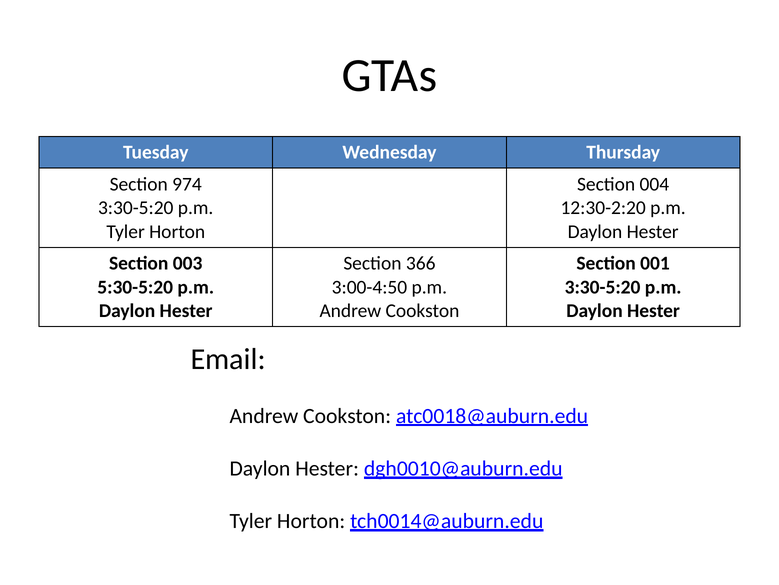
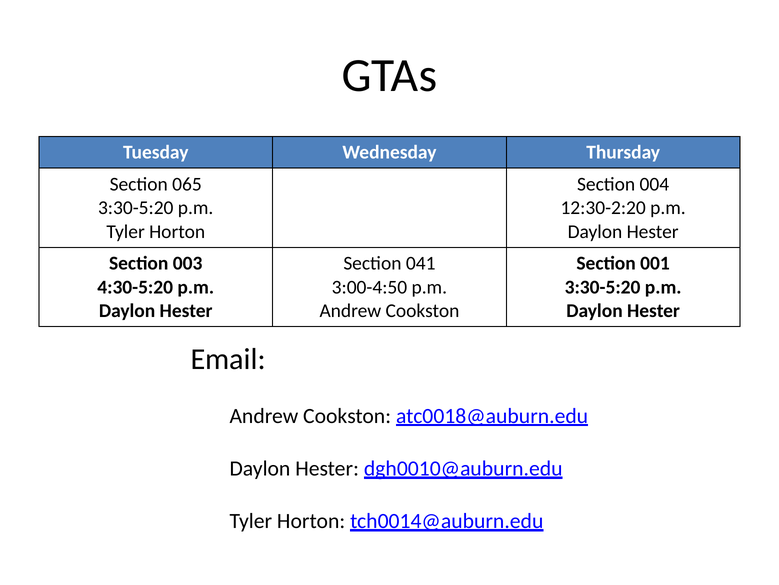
974: 974 -> 065 (187, 184)
366: 366 -> 041 (421, 263)
5:30-5:20: 5:30-5:20 -> 4:30-5:20 (135, 287)
